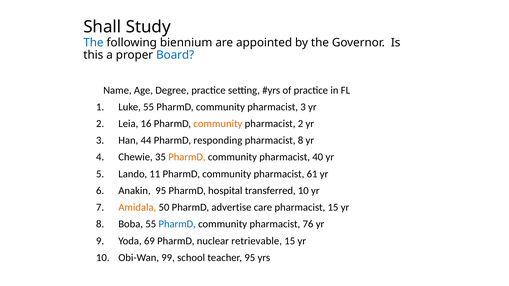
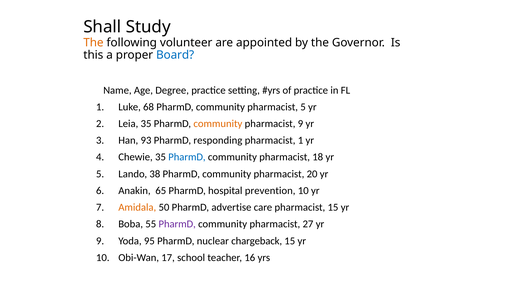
The colour: blue -> orange (93, 43)
biennium: biennium -> volunteer (186, 43)
Luke 55: 55 -> 68 (149, 107)
pharmacist 3: 3 -> 5 (303, 107)
Leia 16: 16 -> 35 (146, 124)
pharmacist 2: 2 -> 9 (301, 124)
44: 44 -> 93 (146, 141)
pharmacist 8: 8 -> 1 (301, 141)
PharmD colour: orange -> blue (187, 157)
40: 40 -> 18 (318, 157)
11: 11 -> 38 (155, 174)
61: 61 -> 20 (312, 174)
Anakin 95: 95 -> 65 (161, 191)
transferred: transferred -> prevention (270, 191)
PharmD colour: blue -> purple (177, 224)
76: 76 -> 27 (308, 224)
69: 69 -> 95 (149, 241)
retrievable: retrievable -> chargeback (257, 241)
99: 99 -> 17 (168, 258)
teacher 95: 95 -> 16 (250, 258)
